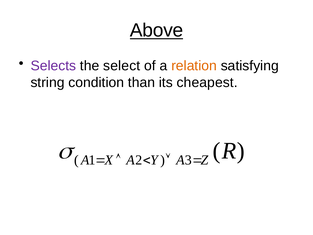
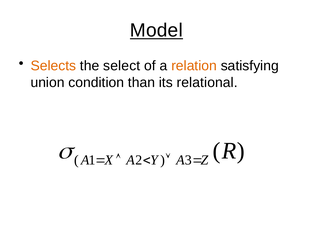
Above: Above -> Model (156, 30)
Selects colour: purple -> orange (53, 66)
string: string -> union (48, 82)
cheapest: cheapest -> relational (207, 82)
